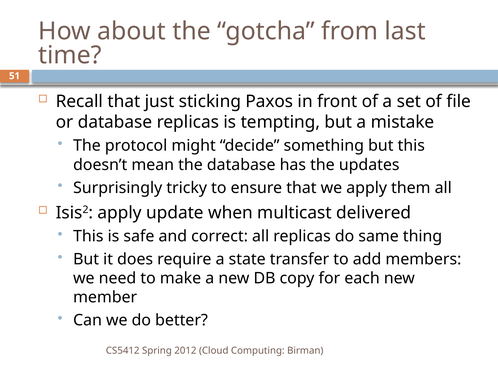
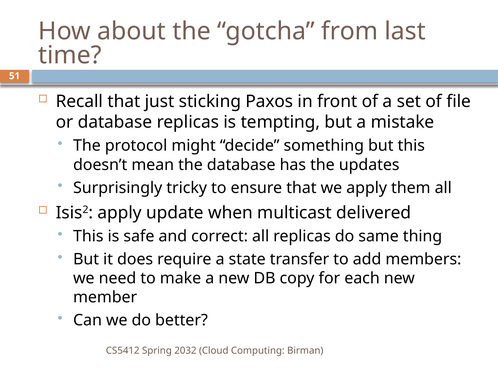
2012: 2012 -> 2032 (185, 350)
